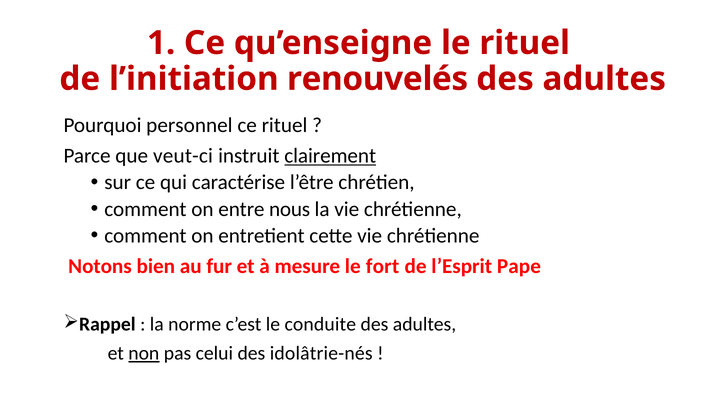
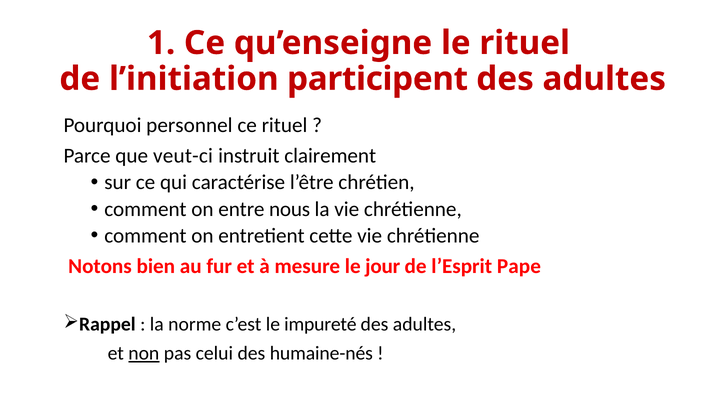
renouvelés: renouvelés -> participent (378, 79)
clairement underline: present -> none (330, 156)
fort: fort -> jour (383, 266)
conduite: conduite -> impureté (320, 325)
idolâtrie-nés: idolâtrie-nés -> humaine-nés (321, 354)
